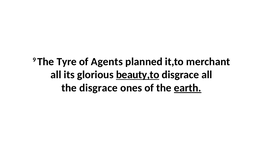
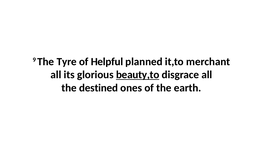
Agents: Agents -> Helpful (107, 62)
the disgrace: disgrace -> destined (99, 88)
earth underline: present -> none (188, 88)
